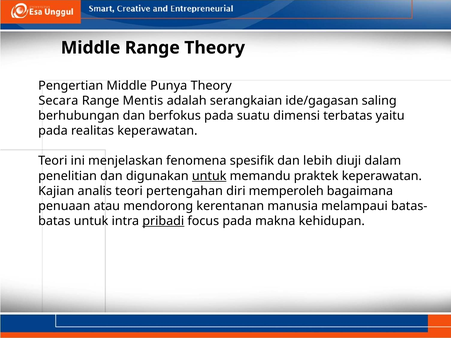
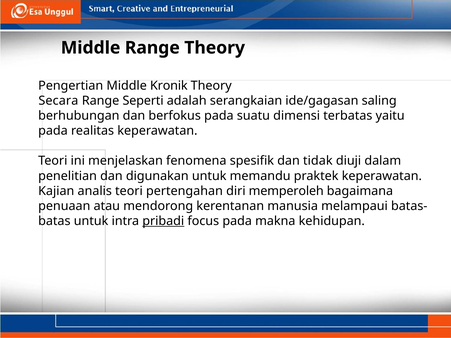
Punya: Punya -> Kronik (169, 86)
Mentis: Mentis -> Seperti (143, 101)
lebih: lebih -> tidak (318, 161)
untuk underline: present -> none (209, 176)
